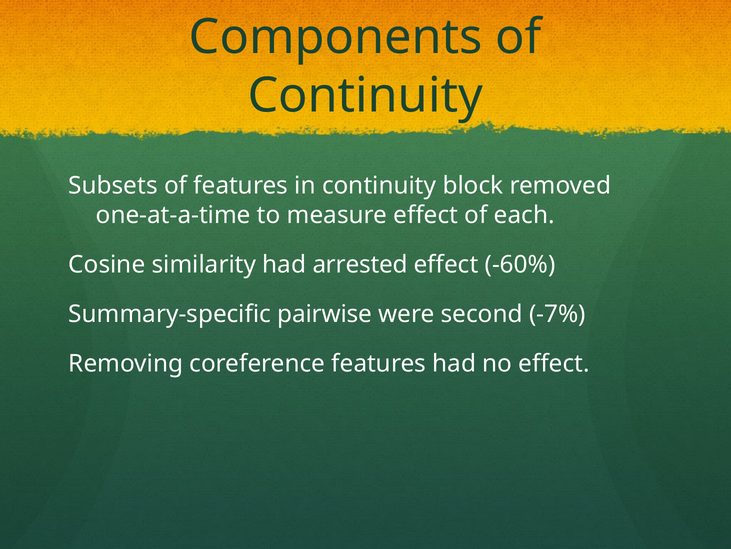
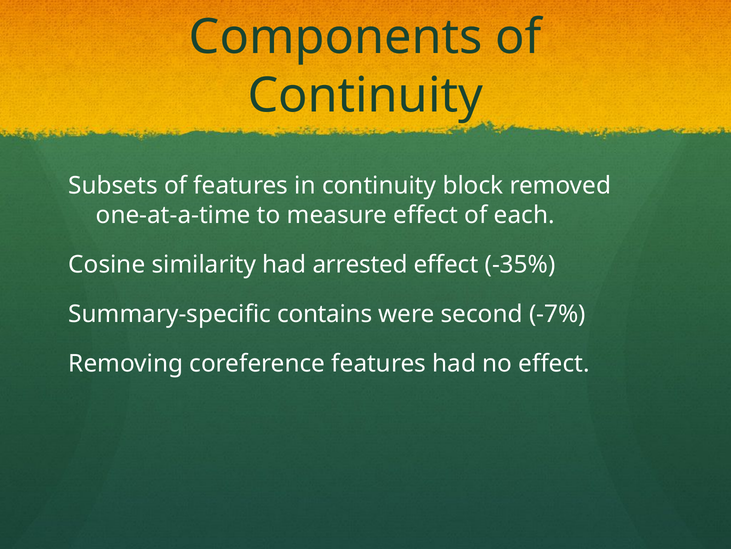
-60%: -60% -> -35% (520, 264)
pairwise: pairwise -> contains (325, 314)
